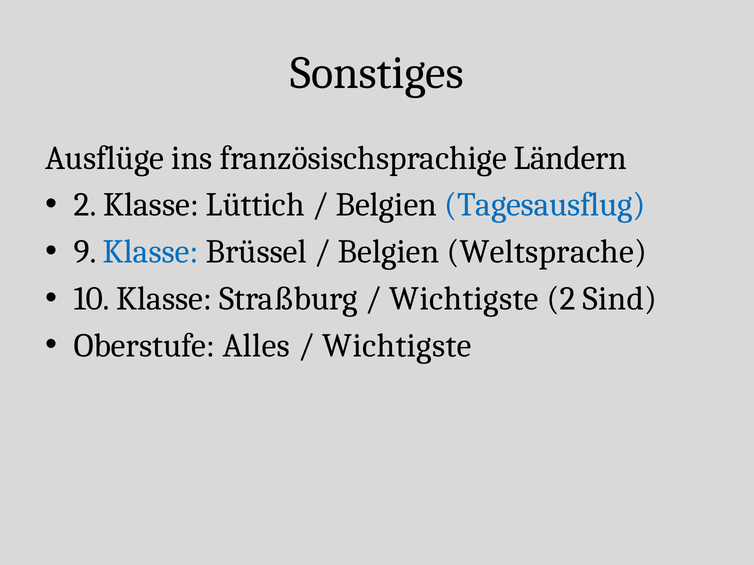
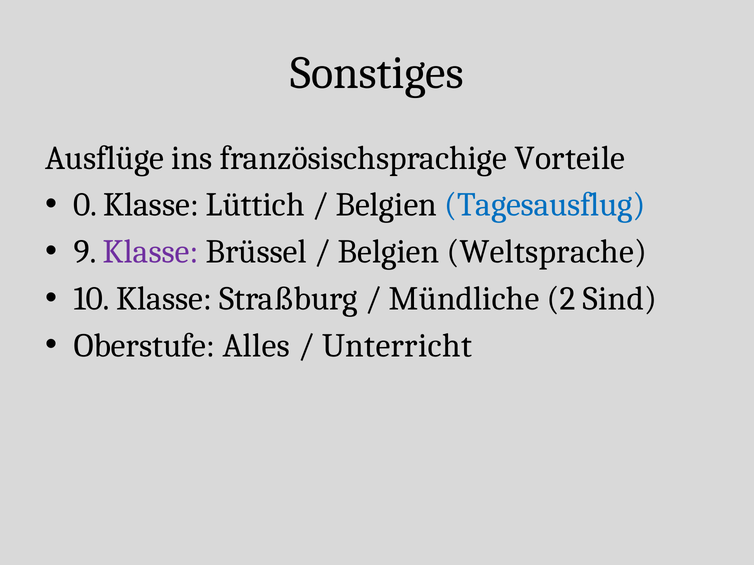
Ländern: Ländern -> Vorteile (570, 158)
2: 2 -> 0 (85, 205)
Klasse colour: blue -> purple (151, 252)
Wichtigste: Wichtigste -> Mündliche (464, 299)
Wichtigste: Wichtigste -> Unterricht (397, 346)
